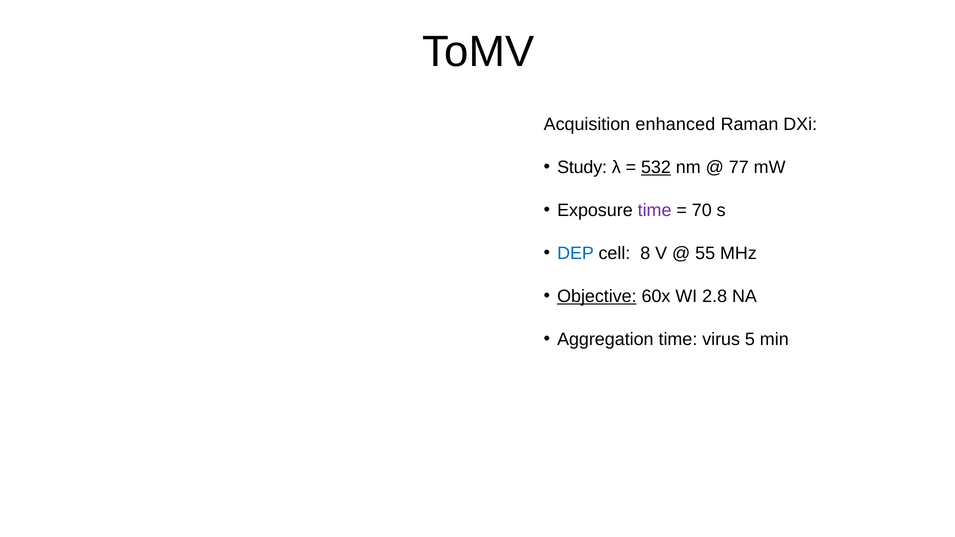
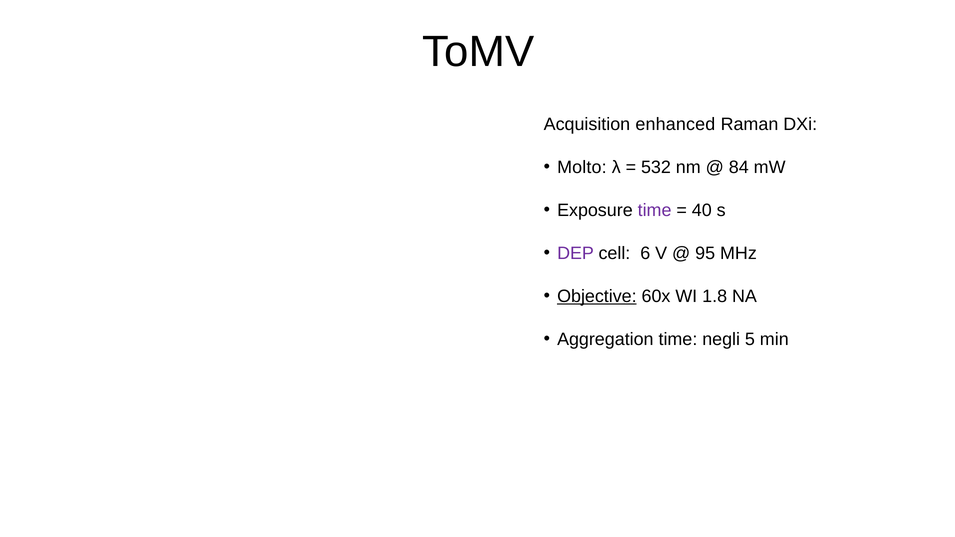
Study: Study -> Molto (582, 167)
532 underline: present -> none (656, 167)
77: 77 -> 84 (739, 167)
70: 70 -> 40 (702, 210)
DEP colour: blue -> purple (576, 253)
8: 8 -> 6 (645, 253)
55: 55 -> 95 (705, 253)
2.8: 2.8 -> 1.8 (715, 296)
virus: virus -> negli (721, 339)
